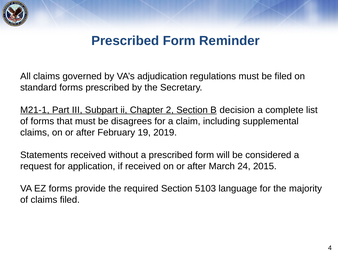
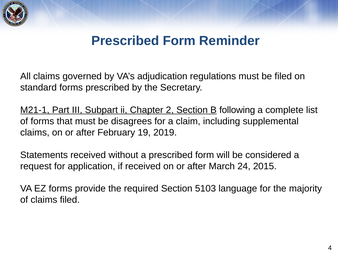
decision: decision -> following (237, 110)
